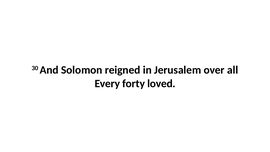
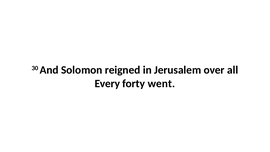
loved: loved -> went (161, 83)
